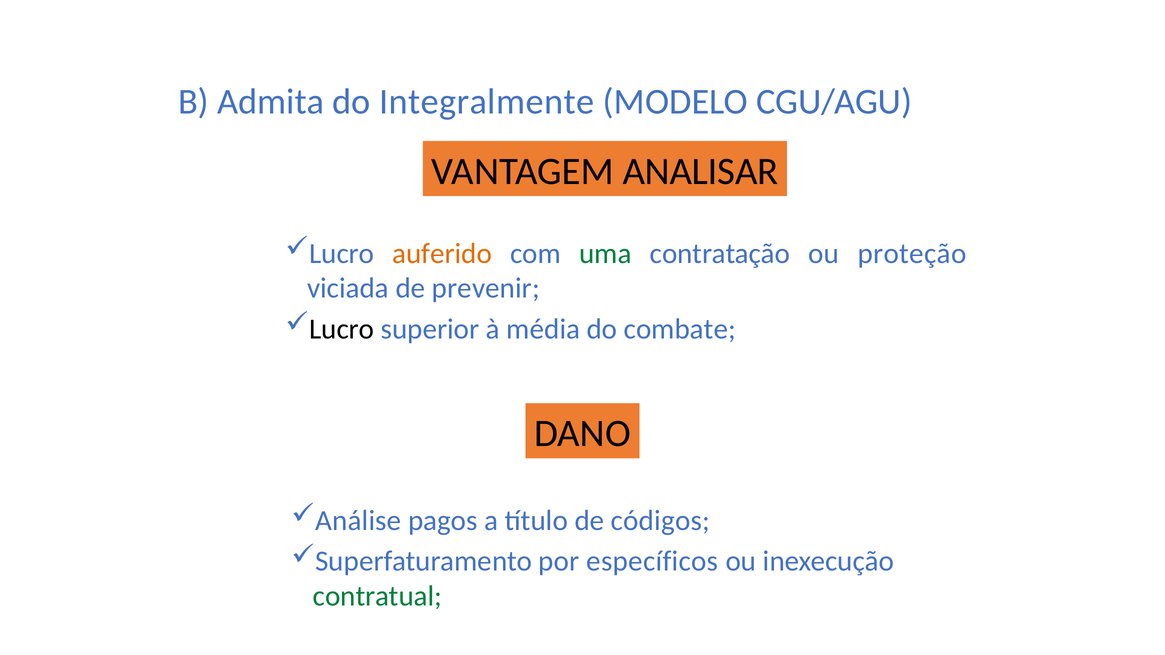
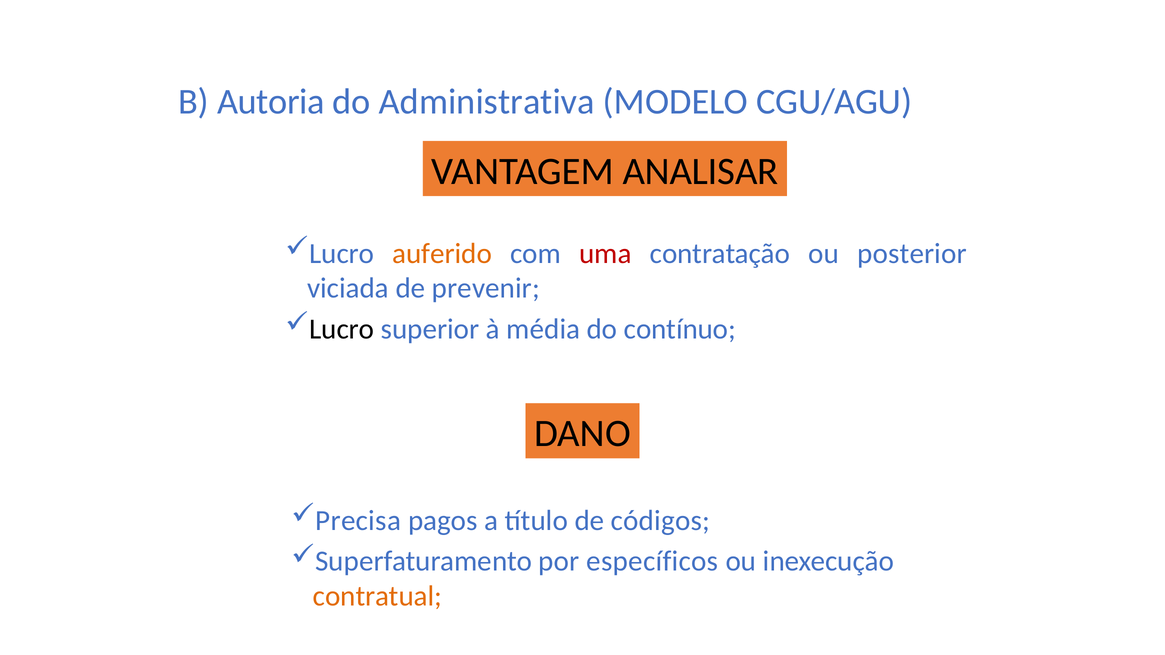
Admita: Admita -> Autoria (271, 102)
Integralmente: Integralmente -> Administrativa (487, 102)
uma colour: green -> red (605, 254)
proteção: proteção -> posterior (912, 254)
combate: combate -> contínuo (680, 329)
Análise: Análise -> Precisa (358, 521)
contratual colour: green -> orange (377, 596)
